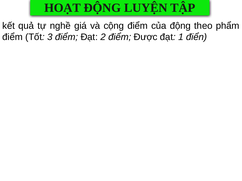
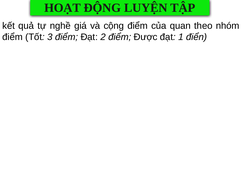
của động: động -> quan (180, 26)
phẩm: phẩm -> nhóm (228, 26)
